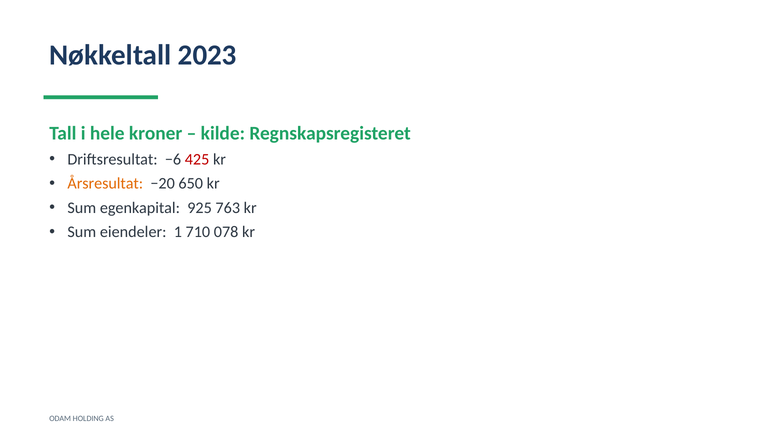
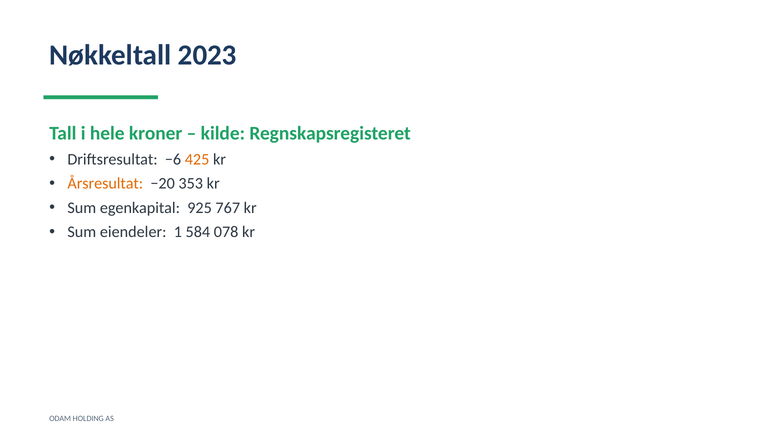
425 colour: red -> orange (197, 159)
650: 650 -> 353 (191, 184)
763: 763 -> 767 (228, 208)
710: 710 -> 584 (198, 232)
